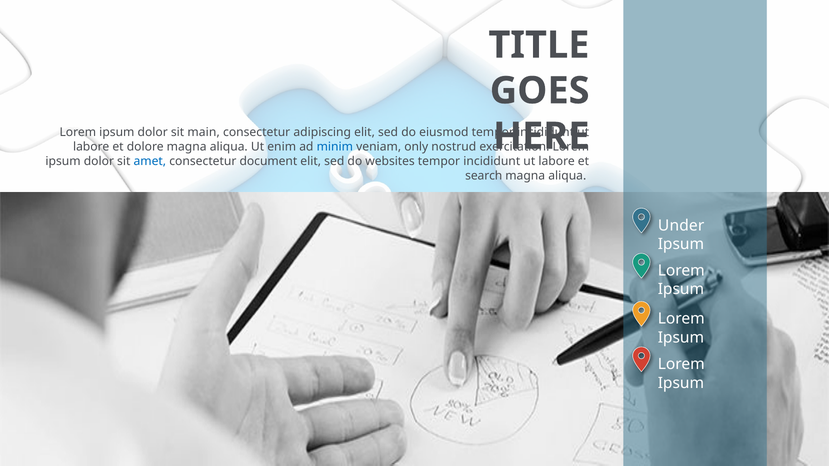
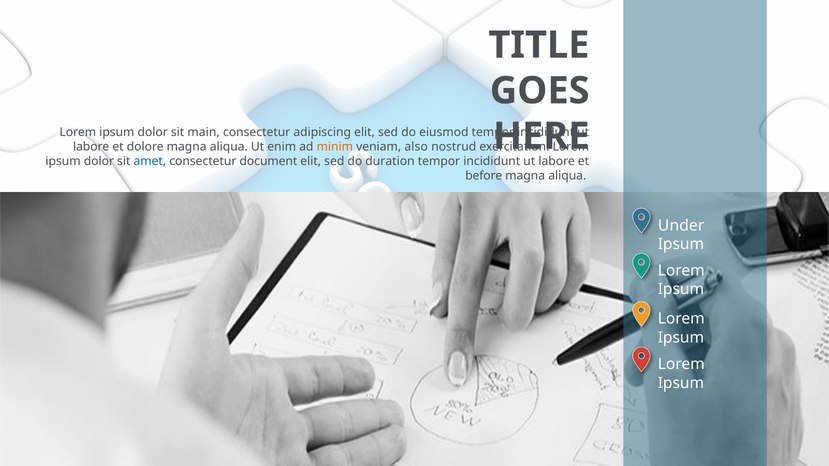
minim colour: blue -> orange (335, 147)
only: only -> also (416, 147)
websites: websites -> duration (390, 161)
search: search -> before (484, 176)
